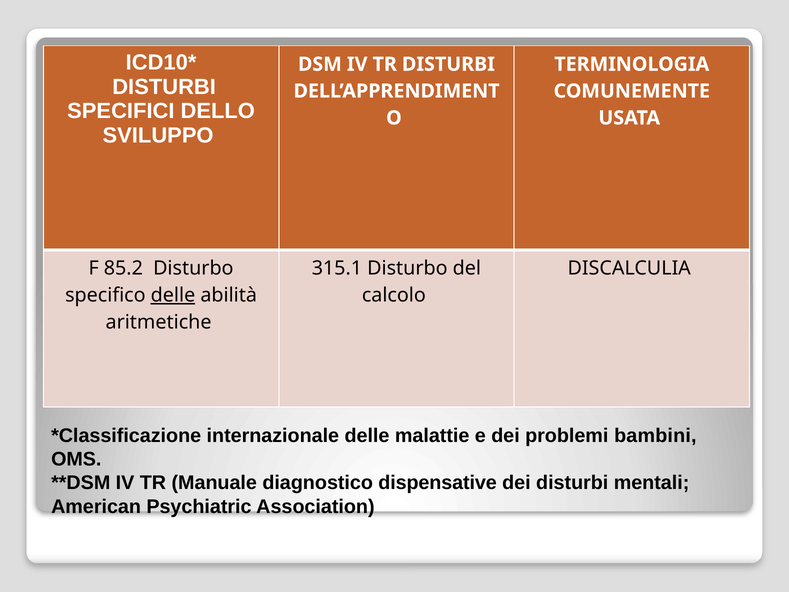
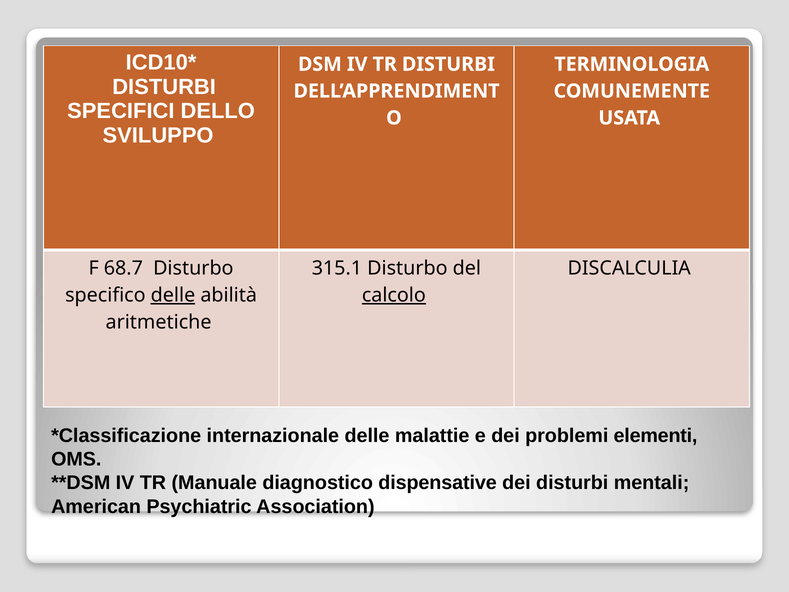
85.2: 85.2 -> 68.7 (123, 268)
calcolo underline: none -> present (394, 295)
bambini: bambini -> elementi (656, 435)
